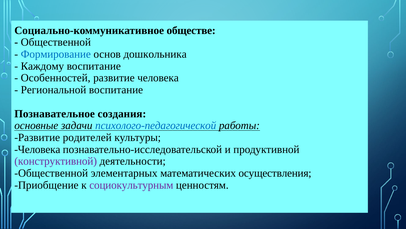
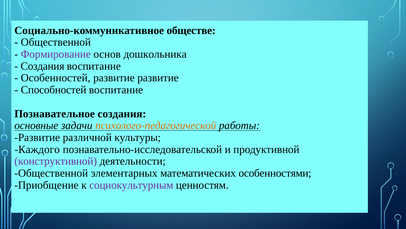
Формирование colour: blue -> purple (56, 54)
Каждому: Каждому -> Создания (42, 66)
развитие человека: человека -> развитие (158, 78)
Региональной: Региональной -> Способностей (54, 90)
психолого-педагогической colour: blue -> orange (156, 125)
родителей: родителей -> различной (87, 137)
Человека: Человека -> Каждого (37, 149)
осуществления: осуществления -> особенностями (275, 173)
